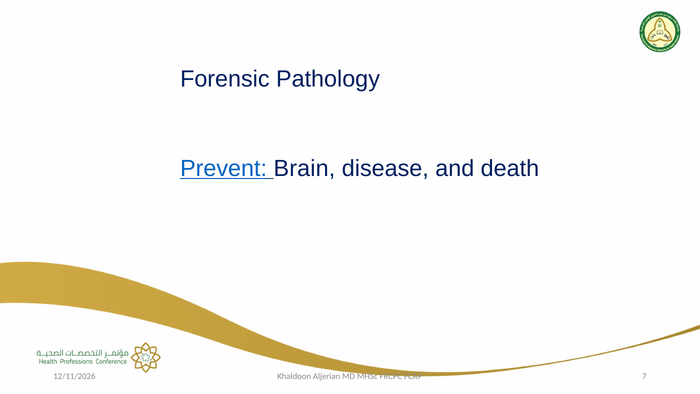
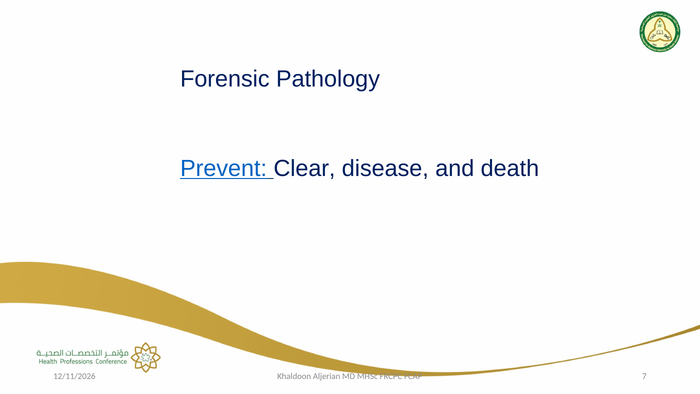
Brain: Brain -> Clear (305, 168)
